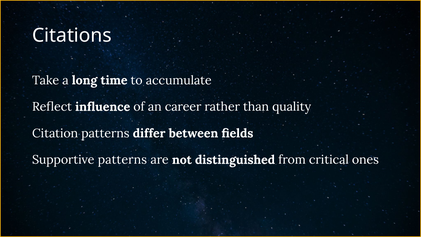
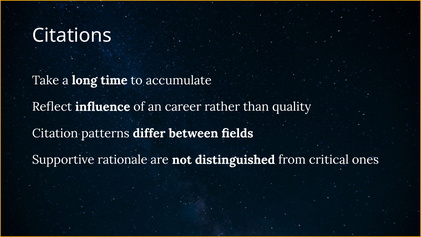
Supportive patterns: patterns -> rationale (122, 160)
